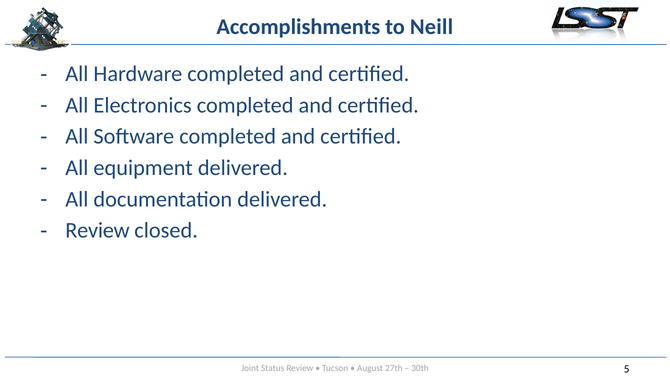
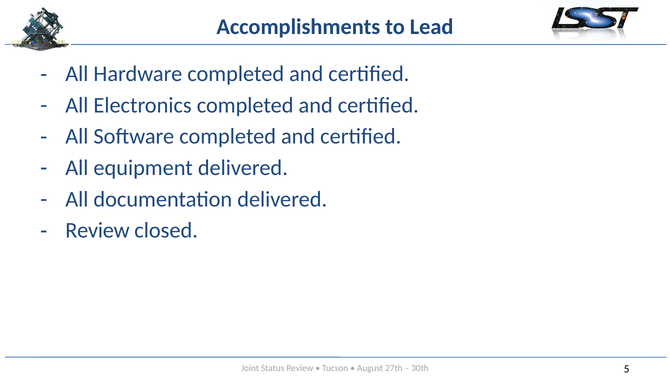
Neill: Neill -> Lead (432, 27)
